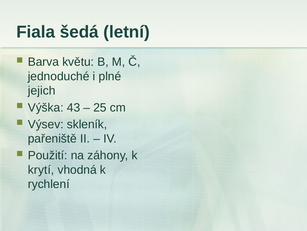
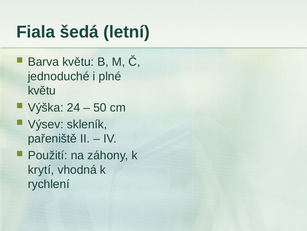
jejich: jejich -> květu (42, 90)
43: 43 -> 24 (74, 107)
25: 25 -> 50 (100, 107)
